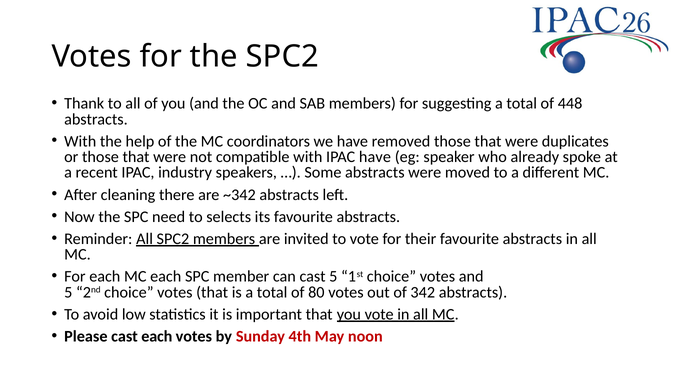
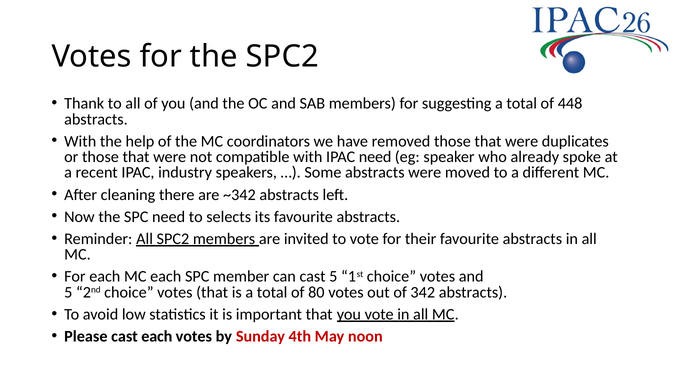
IPAC have: have -> need (375, 157)
